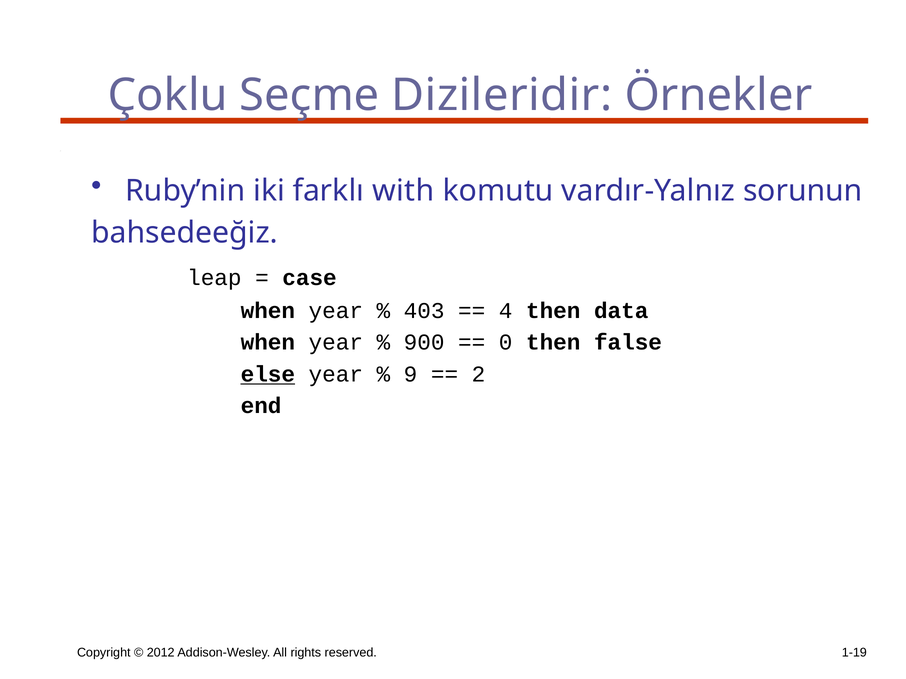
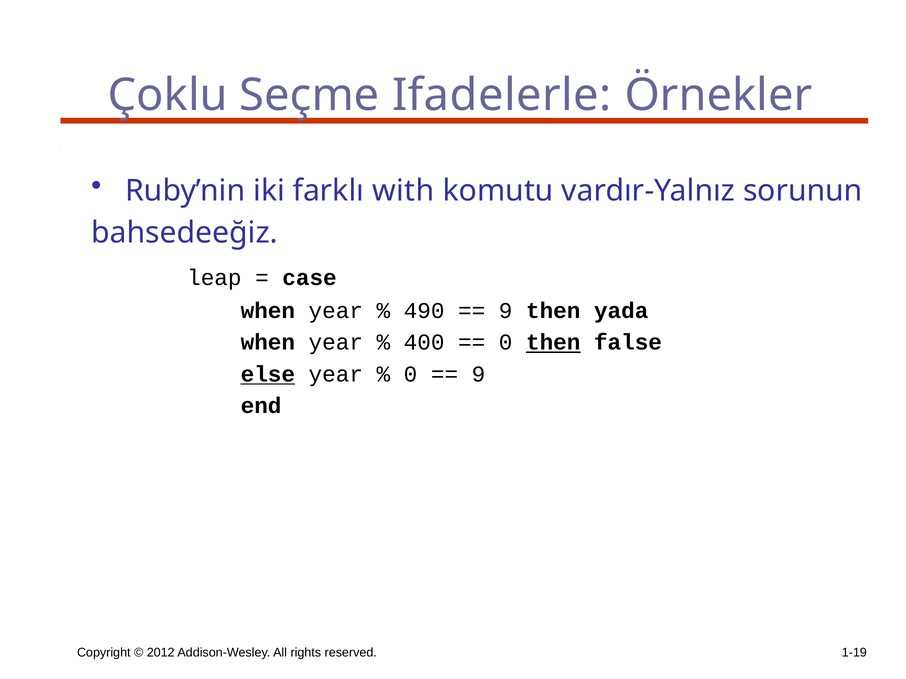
Dizileridir: Dizileridir -> Ifadelerle (502, 95)
403: 403 -> 490 (424, 311)
4: 4 -> 9 (506, 311)
data: data -> yada (621, 311)
900: 900 -> 400 (424, 343)
then underline: none -> present (553, 343)
9: 9 -> 0 (411, 374)
2: 2 -> 9 (478, 374)
